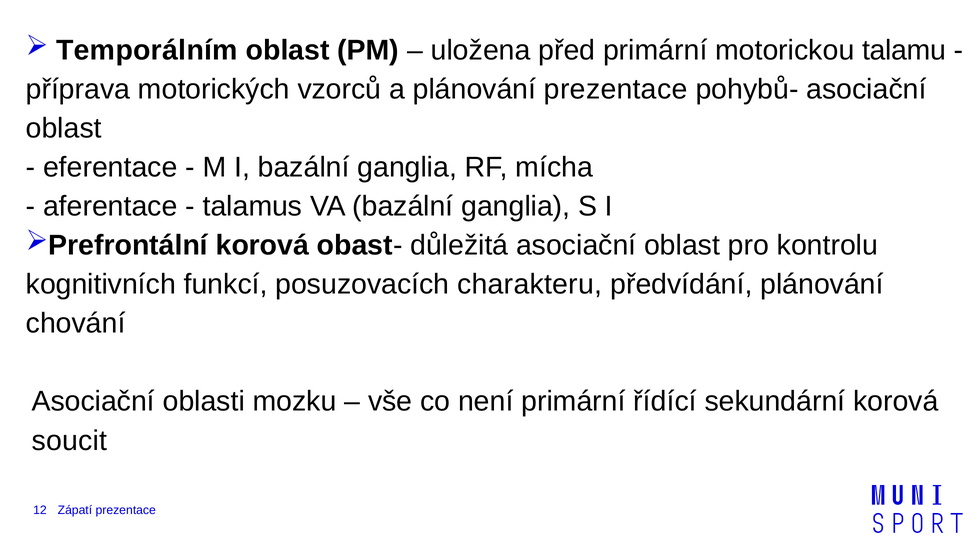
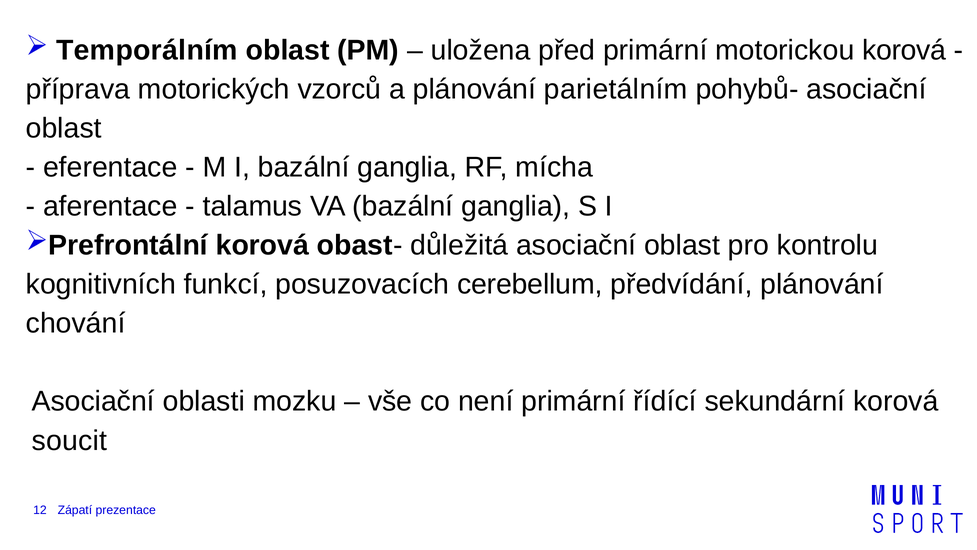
motorickou talamu: talamu -> korová (904, 50)
plánování prezentace: prezentace -> parietálním (616, 89)
charakteru: charakteru -> cerebellum (530, 284)
